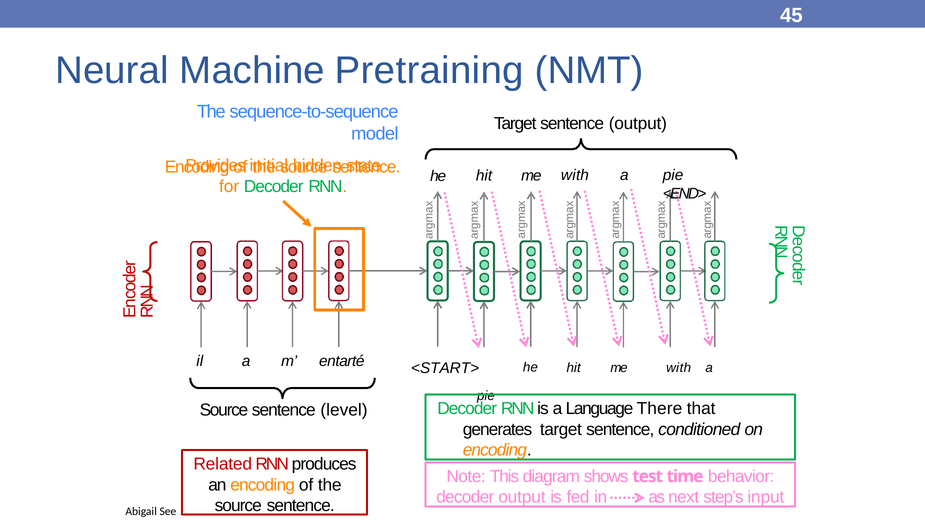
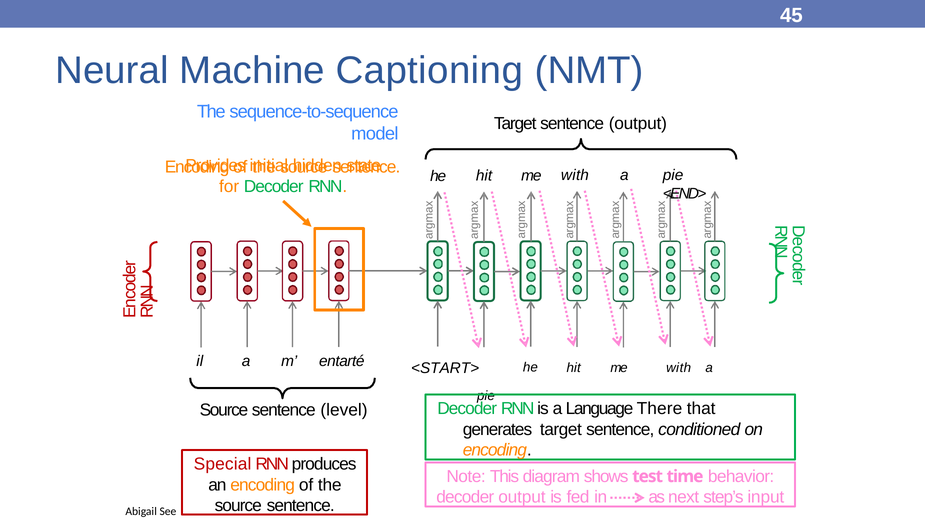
Pretraining: Pretraining -> Captioning (429, 71)
Related: Related -> Special (223, 464)
